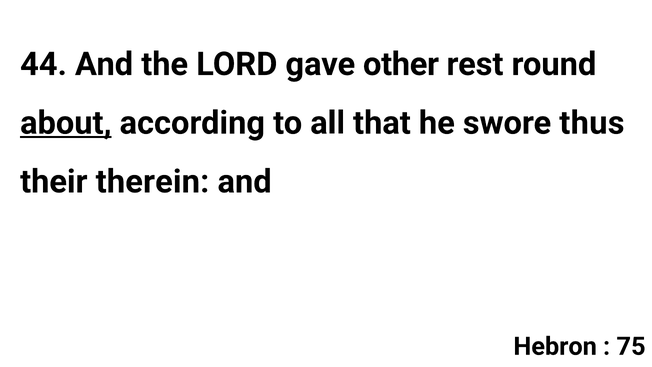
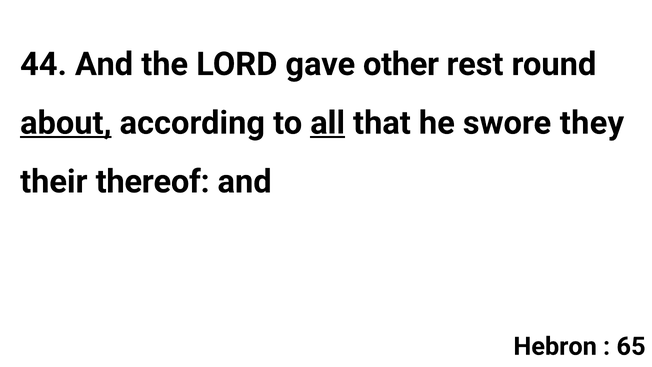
all underline: none -> present (328, 123)
thus: thus -> they (592, 123)
therein: therein -> thereof (153, 182)
75: 75 -> 65 (631, 346)
